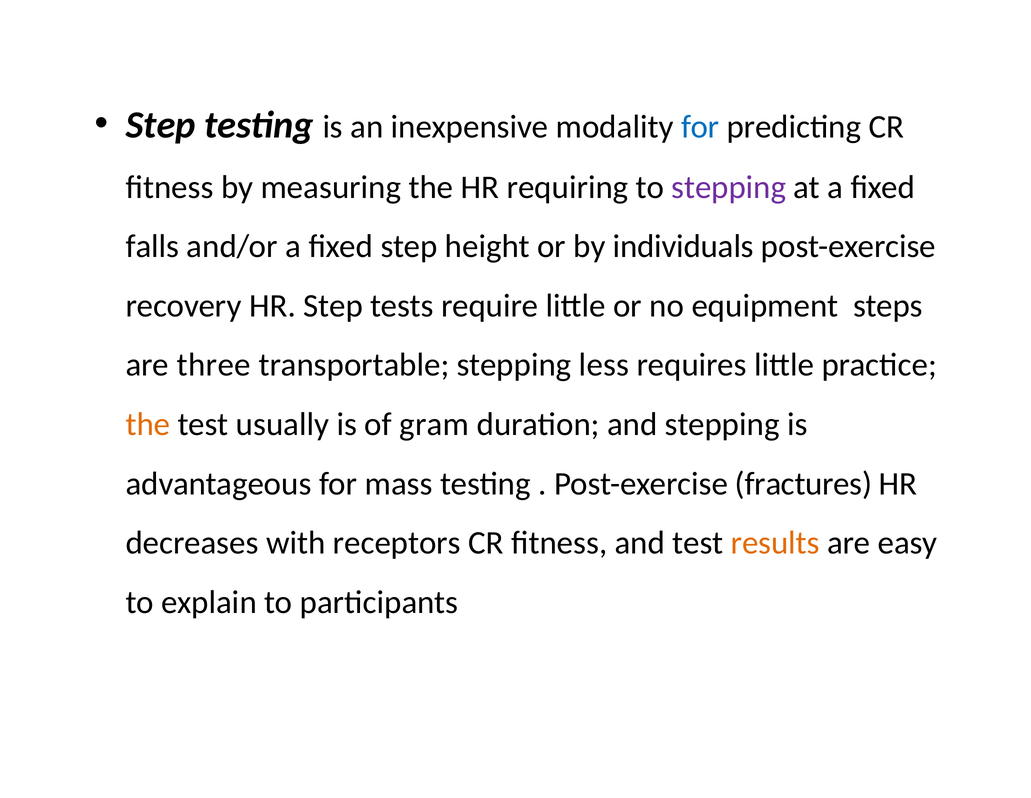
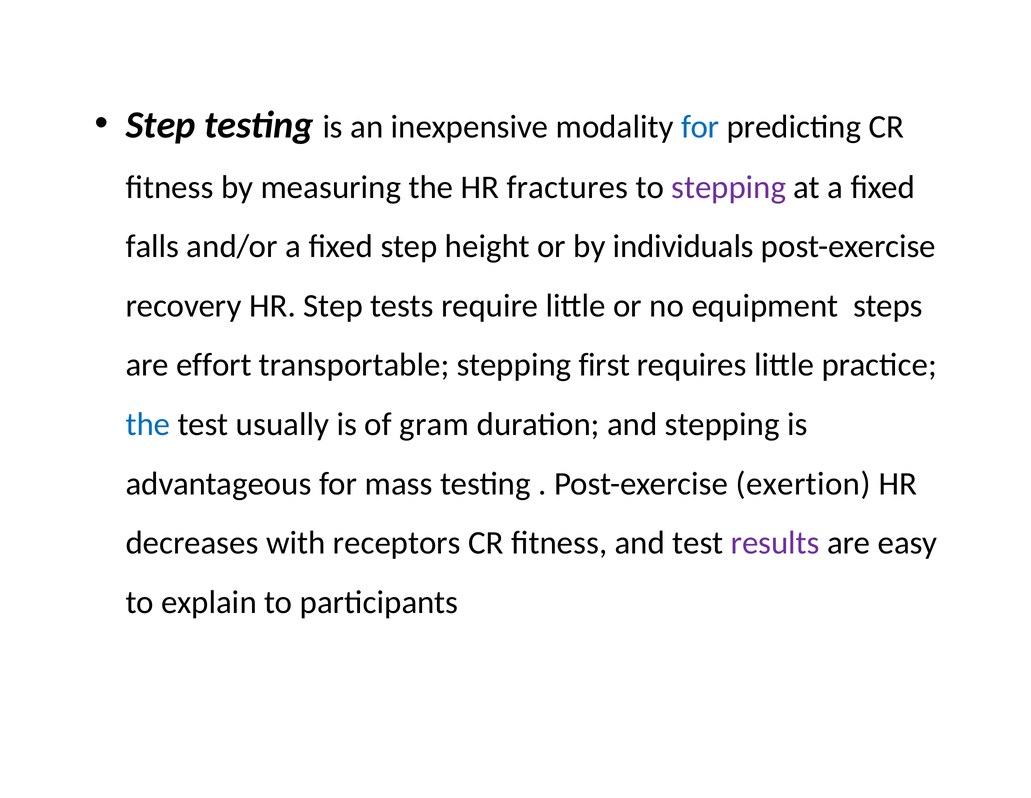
requiring: requiring -> fractures (567, 187)
three: three -> effort (214, 365)
less: less -> first (604, 365)
the colour: orange -> blue (148, 425)
fractures: fractures -> exertion (803, 484)
results colour: orange -> purple (775, 543)
